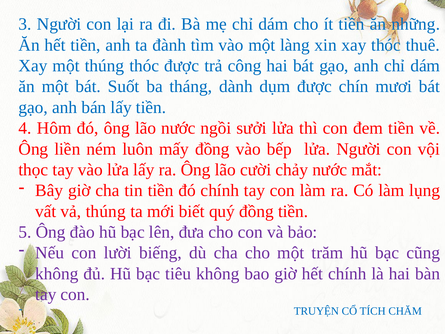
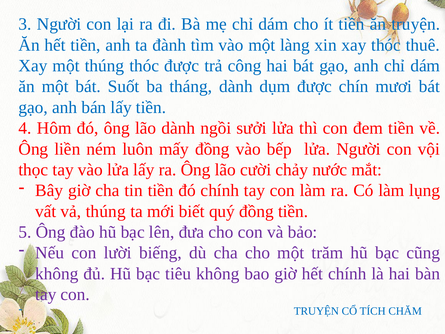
ăn những: những -> truyện (416, 24)
lão nước: nước -> dành (178, 128)
